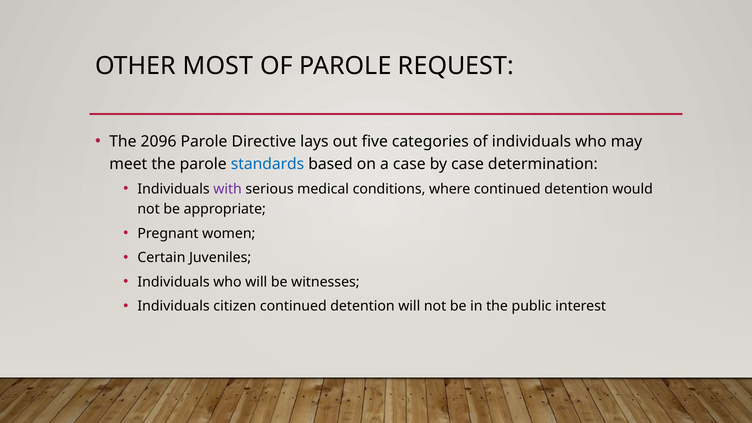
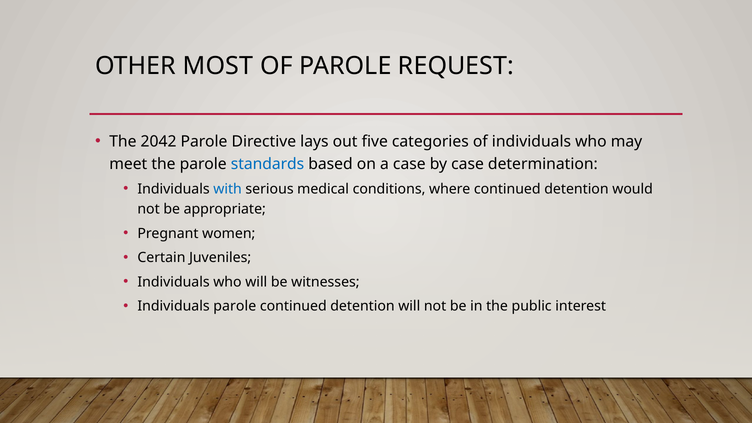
2096: 2096 -> 2042 (159, 141)
with colour: purple -> blue (228, 189)
Individuals citizen: citizen -> parole (235, 306)
